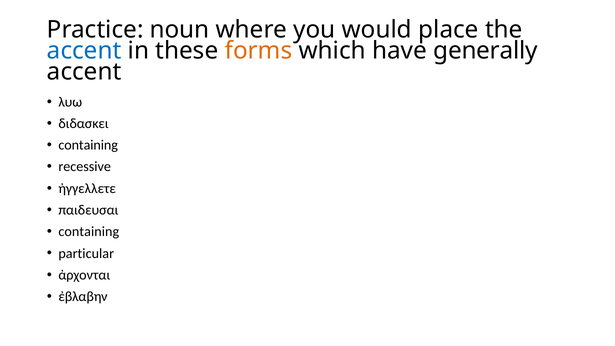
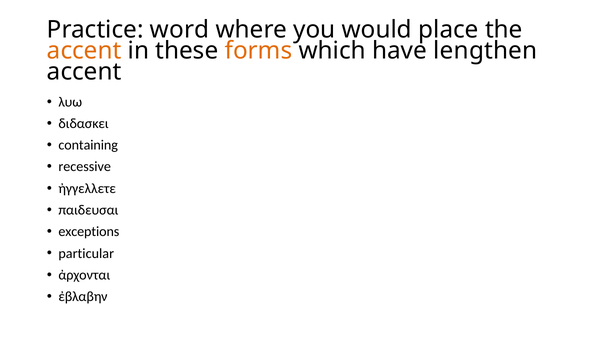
noun: noun -> word (180, 29)
accent colour: blue -> orange (84, 51)
generally: generally -> lengthen (485, 51)
containing: containing -> exceptions (89, 232)
